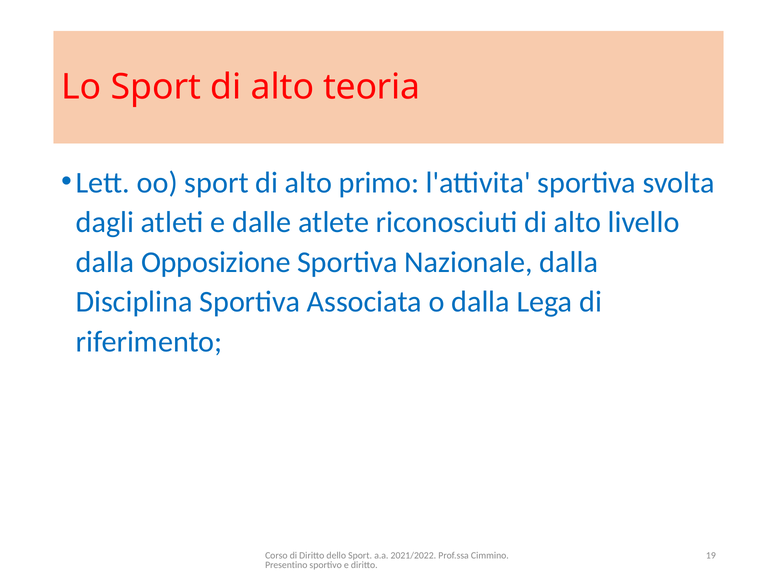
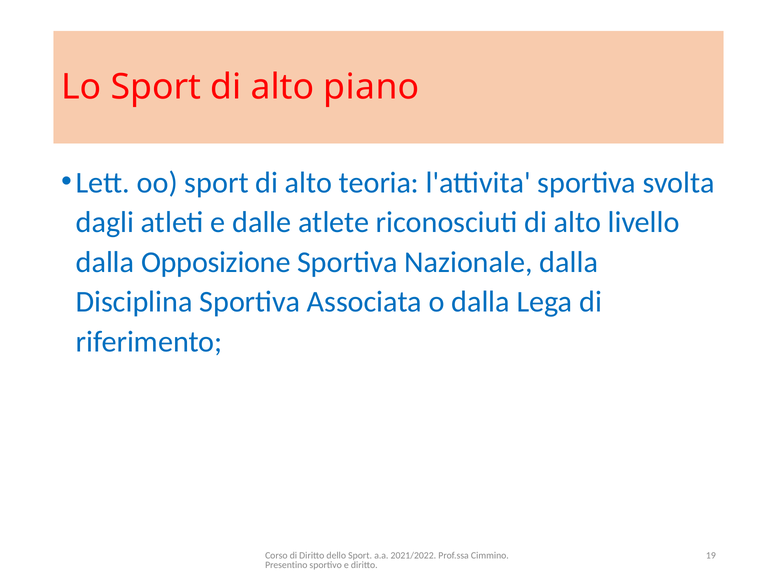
teoria: teoria -> piano (371, 87)
primo: primo -> teoria (379, 183)
